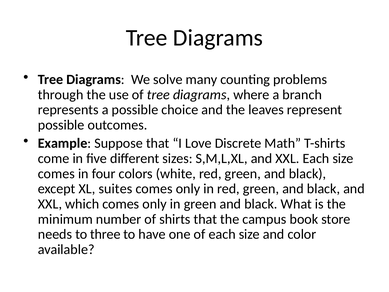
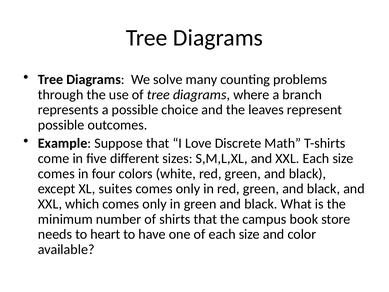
three: three -> heart (105, 234)
